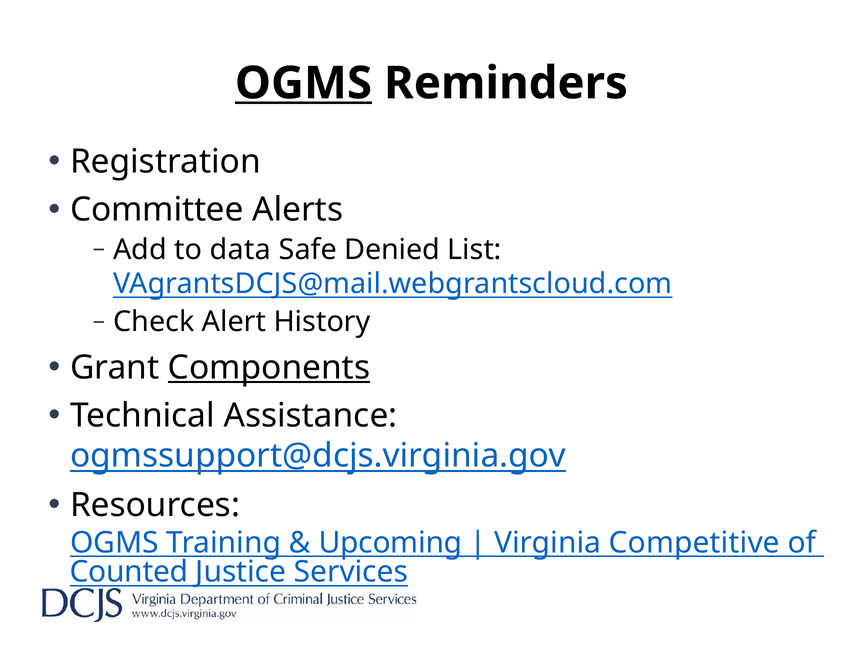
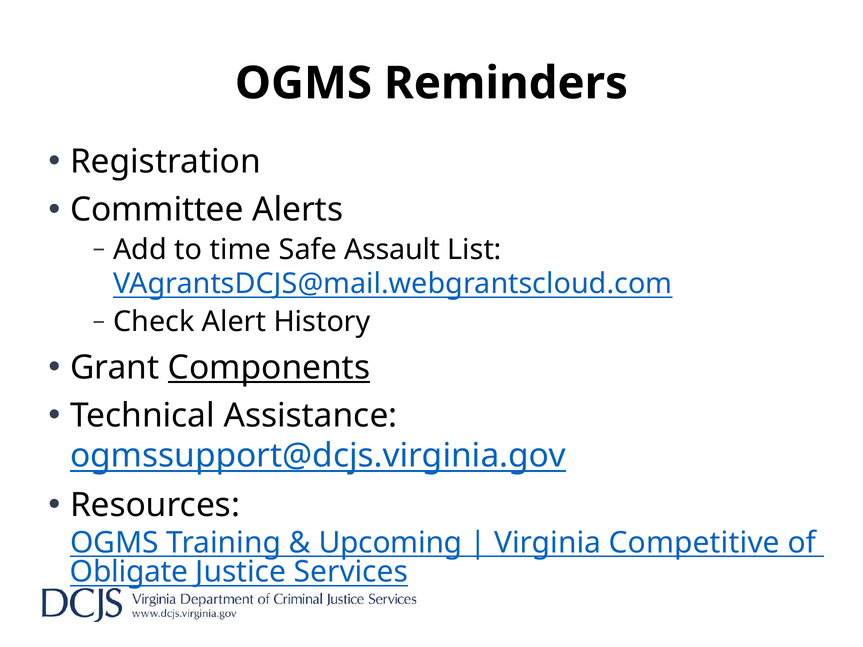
OGMS underline: present -> none (303, 83)
data: data -> time (240, 250)
Denied: Denied -> Assault (392, 250)
Counted: Counted -> Obligate (129, 572)
